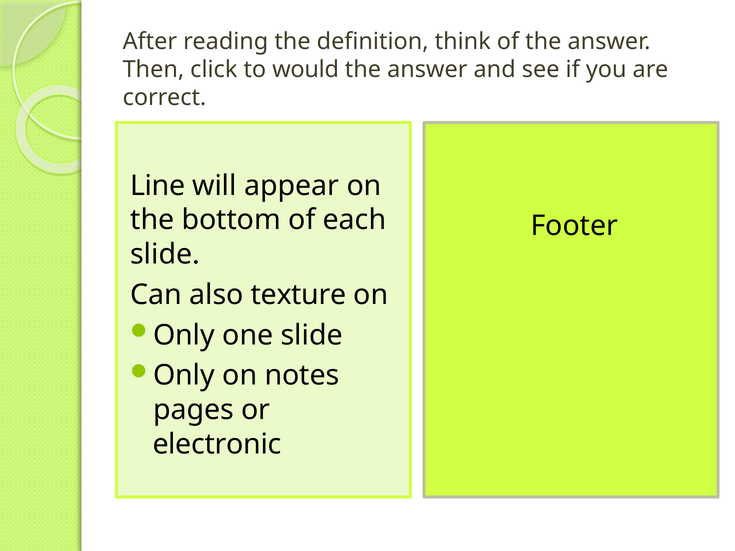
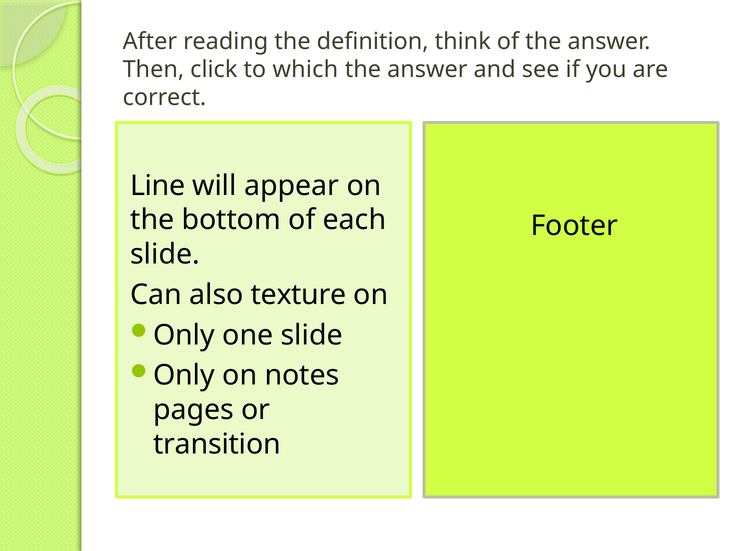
would: would -> which (305, 70)
electronic: electronic -> transition (217, 444)
